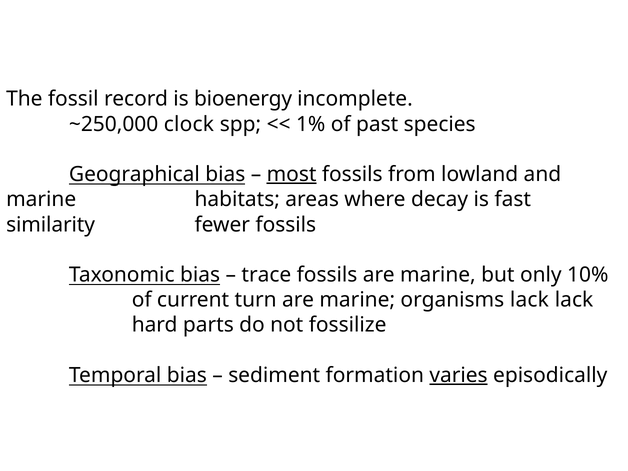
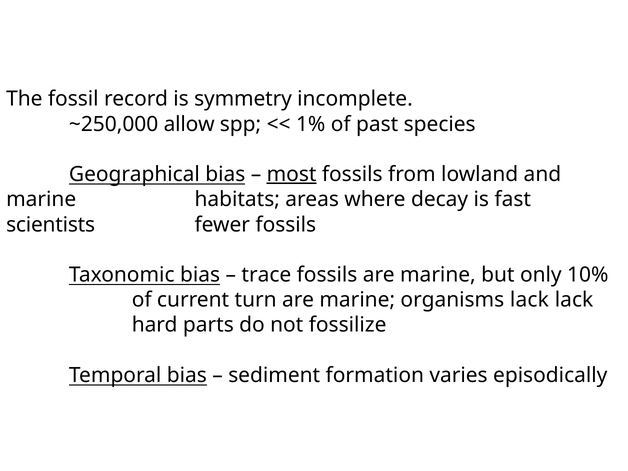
bioenergy: bioenergy -> symmetry (243, 99)
clock: clock -> allow (189, 124)
similarity: similarity -> scientists (51, 225)
varies underline: present -> none (459, 375)
